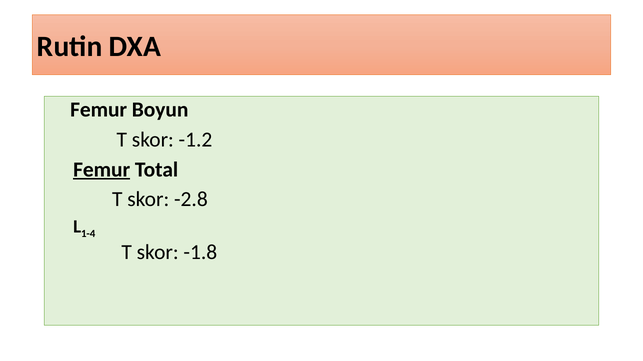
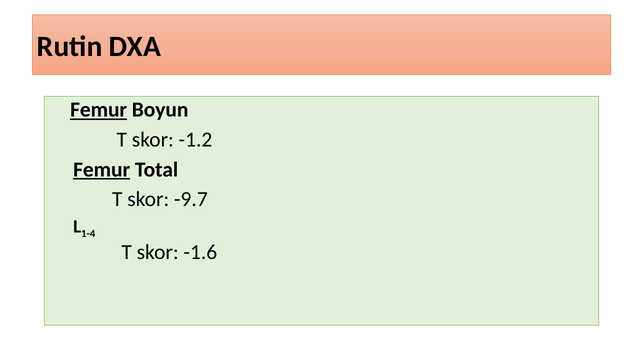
Femur underline: none -> present (99, 110)
-2.8: -2.8 -> -9.7 (191, 200)
-1.8: -1.8 -> -1.6 (200, 253)
